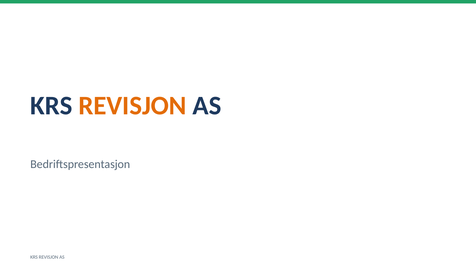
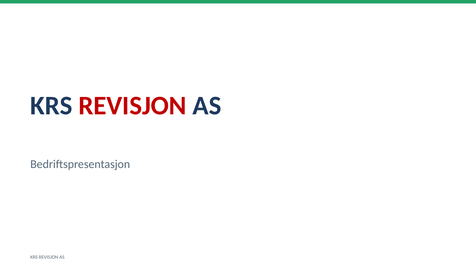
REVISJON colour: orange -> red (133, 106)
